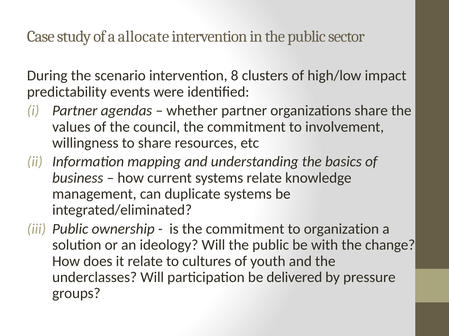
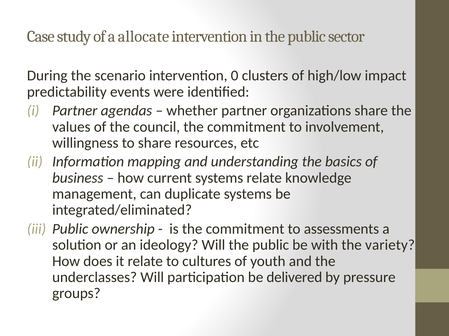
8: 8 -> 0 (235, 76)
organization: organization -> assessments (341, 229)
change: change -> variety (390, 246)
